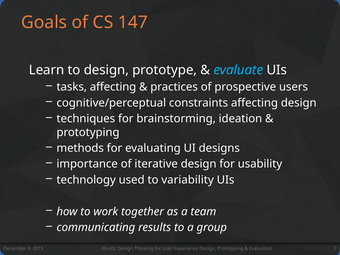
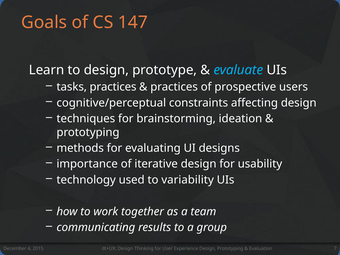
tasks affecting: affecting -> practices (113, 87)
